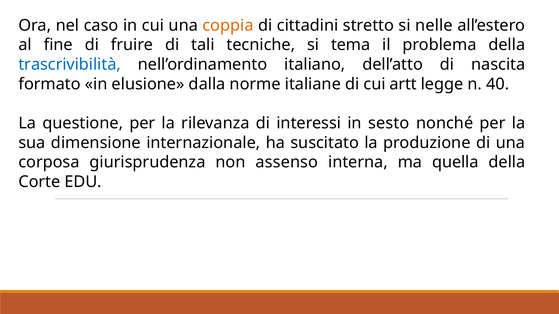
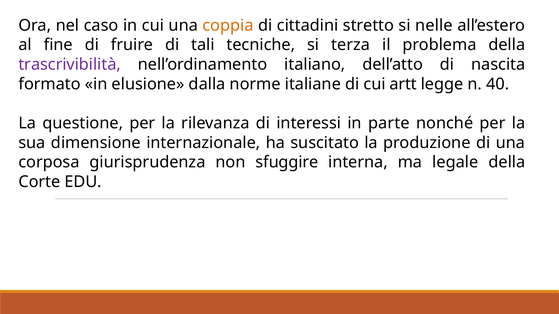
tema: tema -> terza (351, 45)
trascrivibilità colour: blue -> purple (70, 65)
sesto: sesto -> parte (389, 123)
assenso: assenso -> sfuggire (287, 162)
quella: quella -> legale (455, 162)
